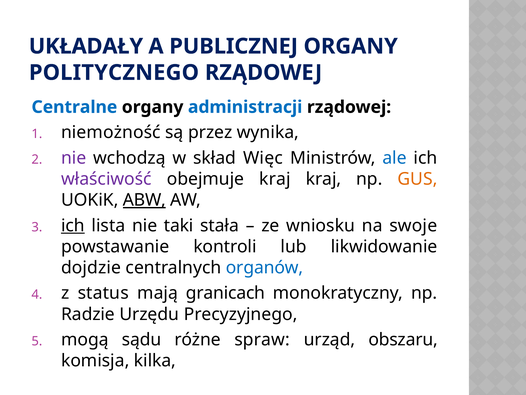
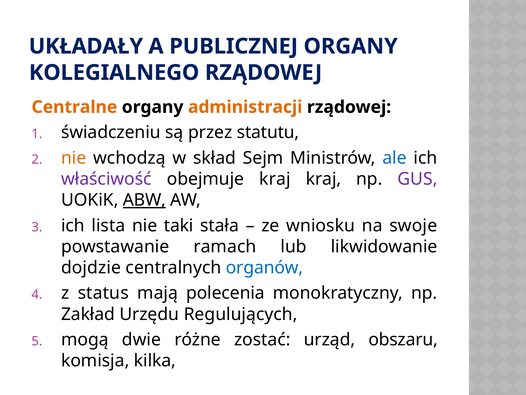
POLITYCZNEGO: POLITYCZNEGO -> KOLEGIALNEGO (114, 73)
Centralne colour: blue -> orange (74, 107)
administracji colour: blue -> orange (245, 107)
niemożność: niemożność -> świadczeniu (111, 132)
wynika: wynika -> statutu (268, 132)
nie colour: purple -> orange (74, 158)
Więc: Więc -> Sejm (263, 158)
GUS colour: orange -> purple (417, 179)
ich underline: present -> none (73, 225)
kontroli: kontroli -> ramach (225, 246)
granicach: granicach -> polecenia (225, 293)
Radzie: Radzie -> Zakład (88, 314)
Precyzyjnego: Precyzyjnego -> Regulujących (241, 314)
sądu: sądu -> dwie (142, 339)
spraw: spraw -> zostać (262, 339)
